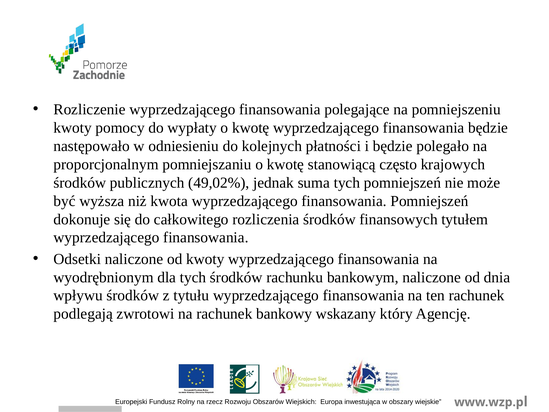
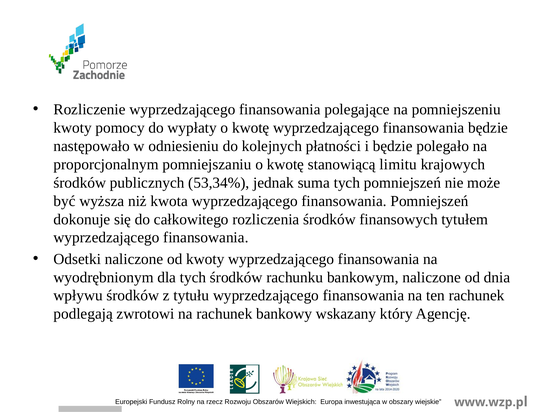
często: często -> limitu (398, 164)
49,02%: 49,02% -> 53,34% (219, 183)
